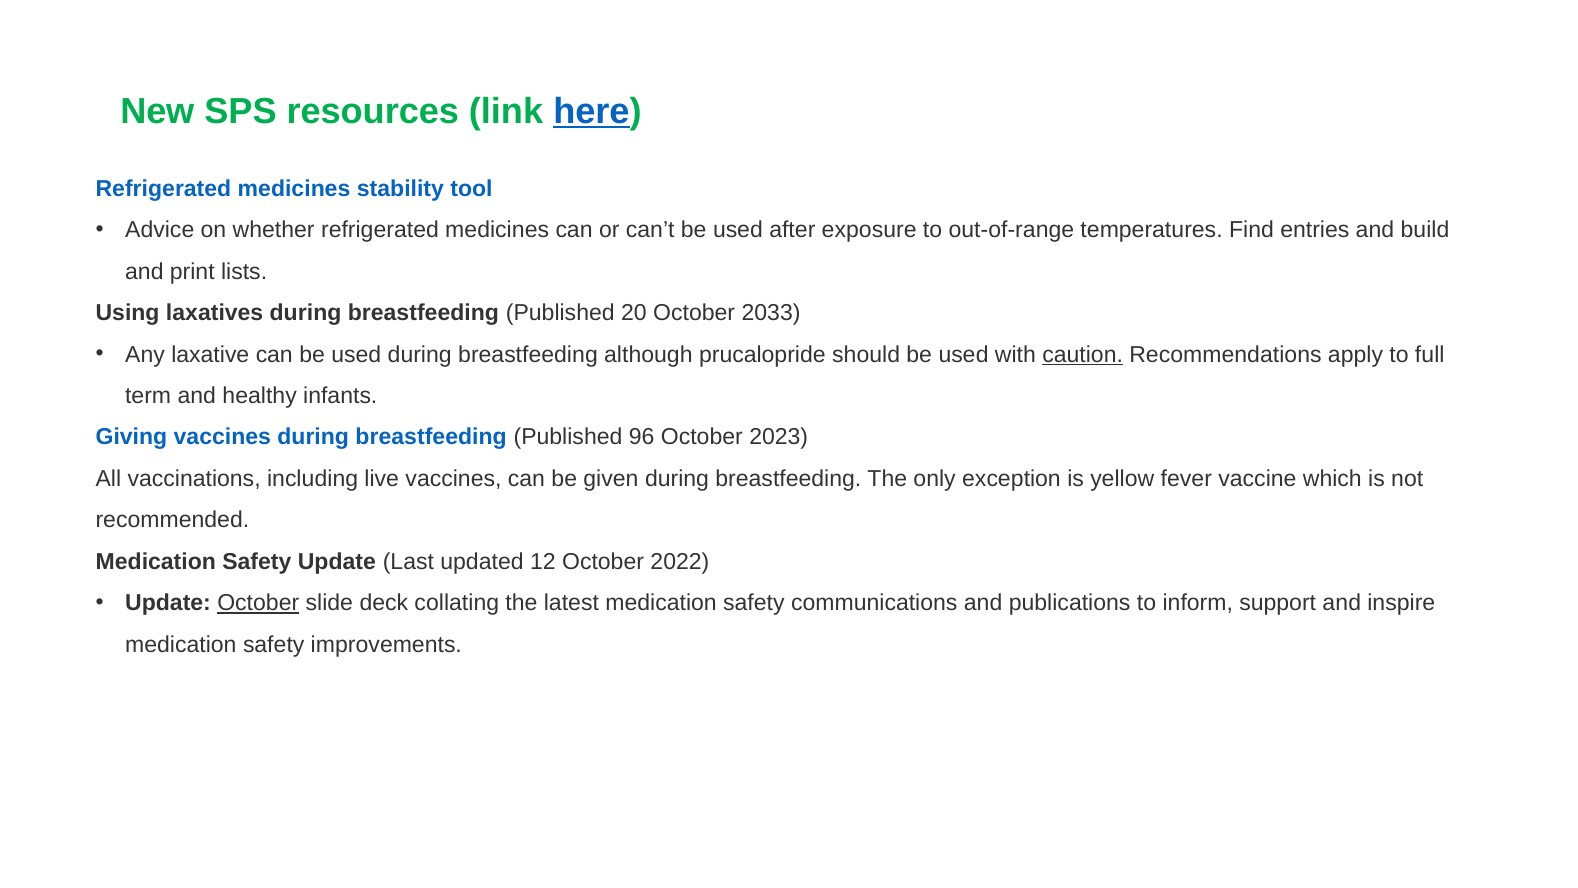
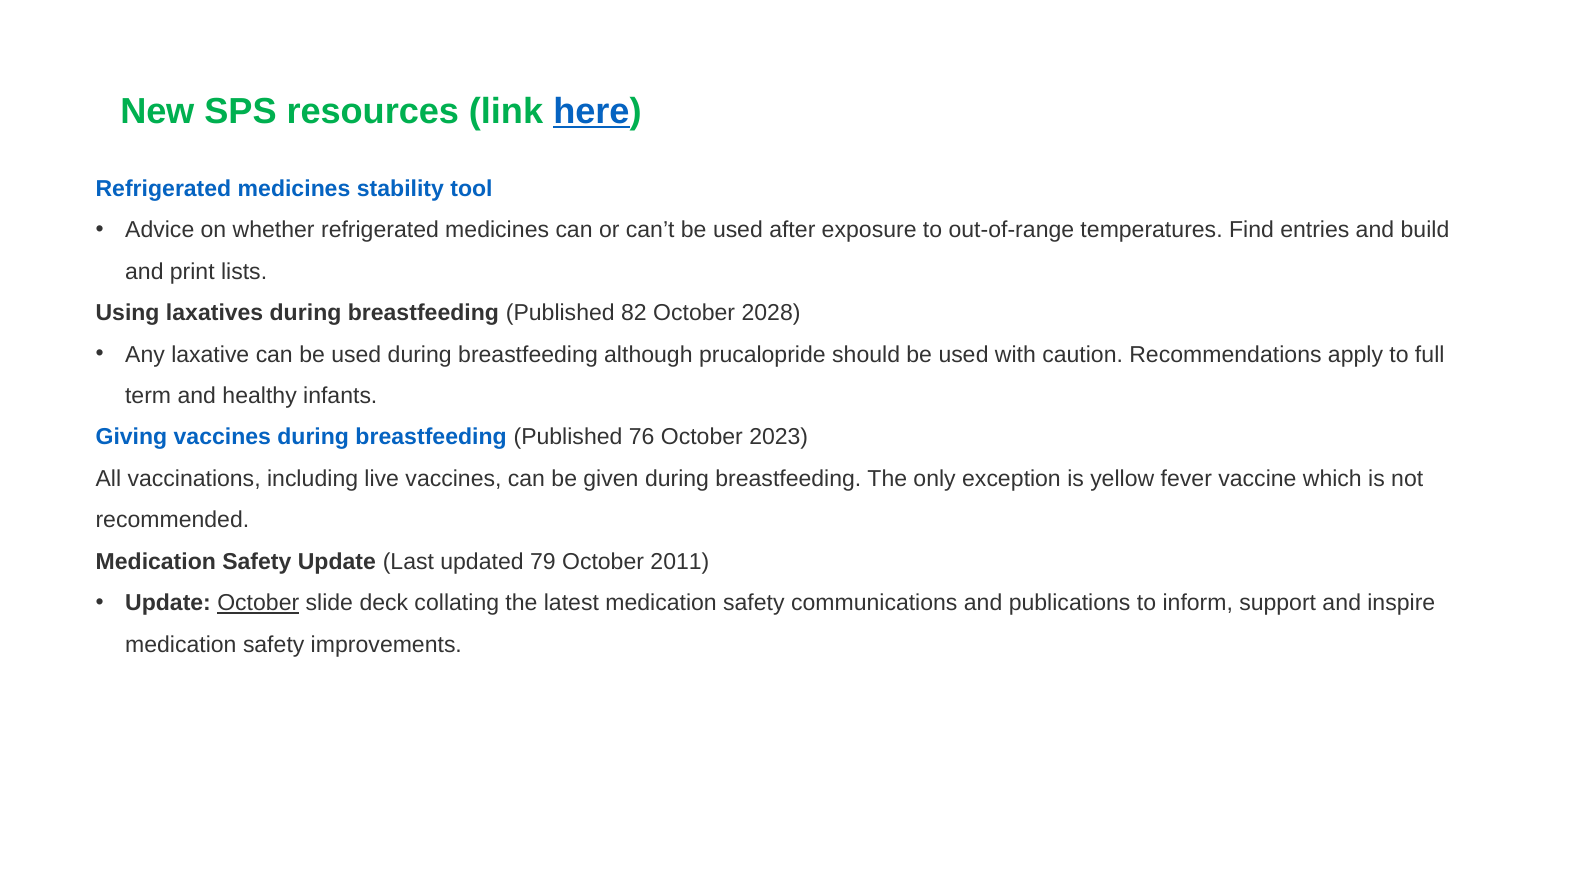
20: 20 -> 82 (634, 313)
2033: 2033 -> 2028 (771, 313)
caution underline: present -> none (1083, 354)
96: 96 -> 76 (642, 437)
12: 12 -> 79 (543, 561)
2022: 2022 -> 2011 (680, 561)
